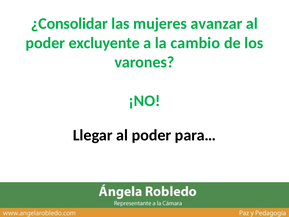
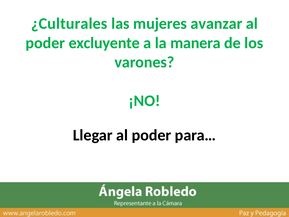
¿Consolidar: ¿Consolidar -> ¿Culturales (69, 24)
cambio: cambio -> manera (195, 43)
